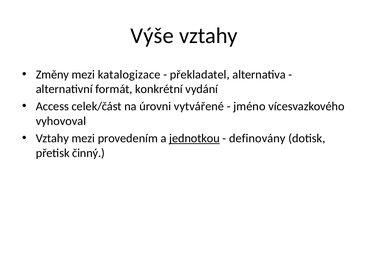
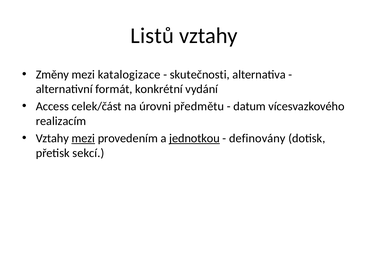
Výše: Výše -> Listů (152, 36)
překladatel: překladatel -> skutečnosti (200, 74)
vytvářené: vytvářené -> předmětu (199, 106)
jméno: jméno -> datum (250, 106)
vyhovoval: vyhovoval -> realizacím (61, 121)
mezi underline: none -> present (83, 138)
činný: činný -> sekcí (88, 153)
